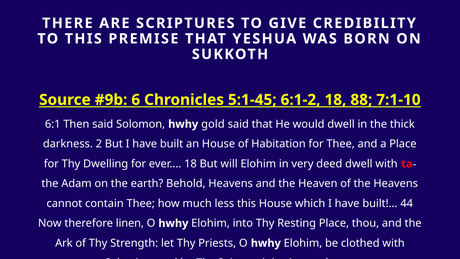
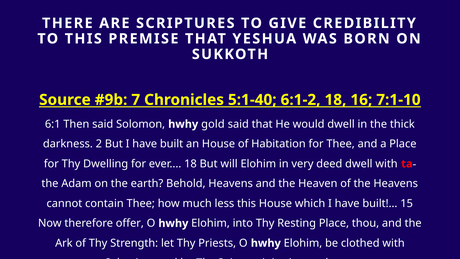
6: 6 -> 7 (136, 100)
5:1-45: 5:1-45 -> 5:1-40 (252, 100)
88: 88 -> 16 (361, 100)
44: 44 -> 15 (407, 203)
linen: linen -> offer (130, 223)
